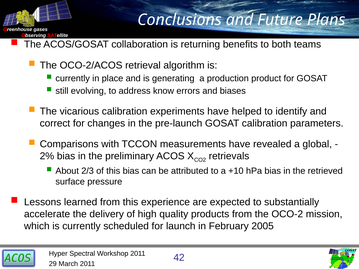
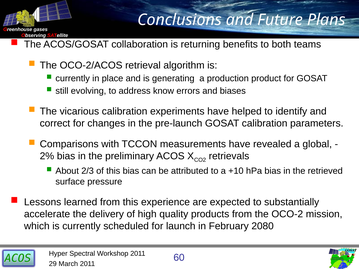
2005: 2005 -> 2080 (263, 226)
42: 42 -> 60 (179, 258)
